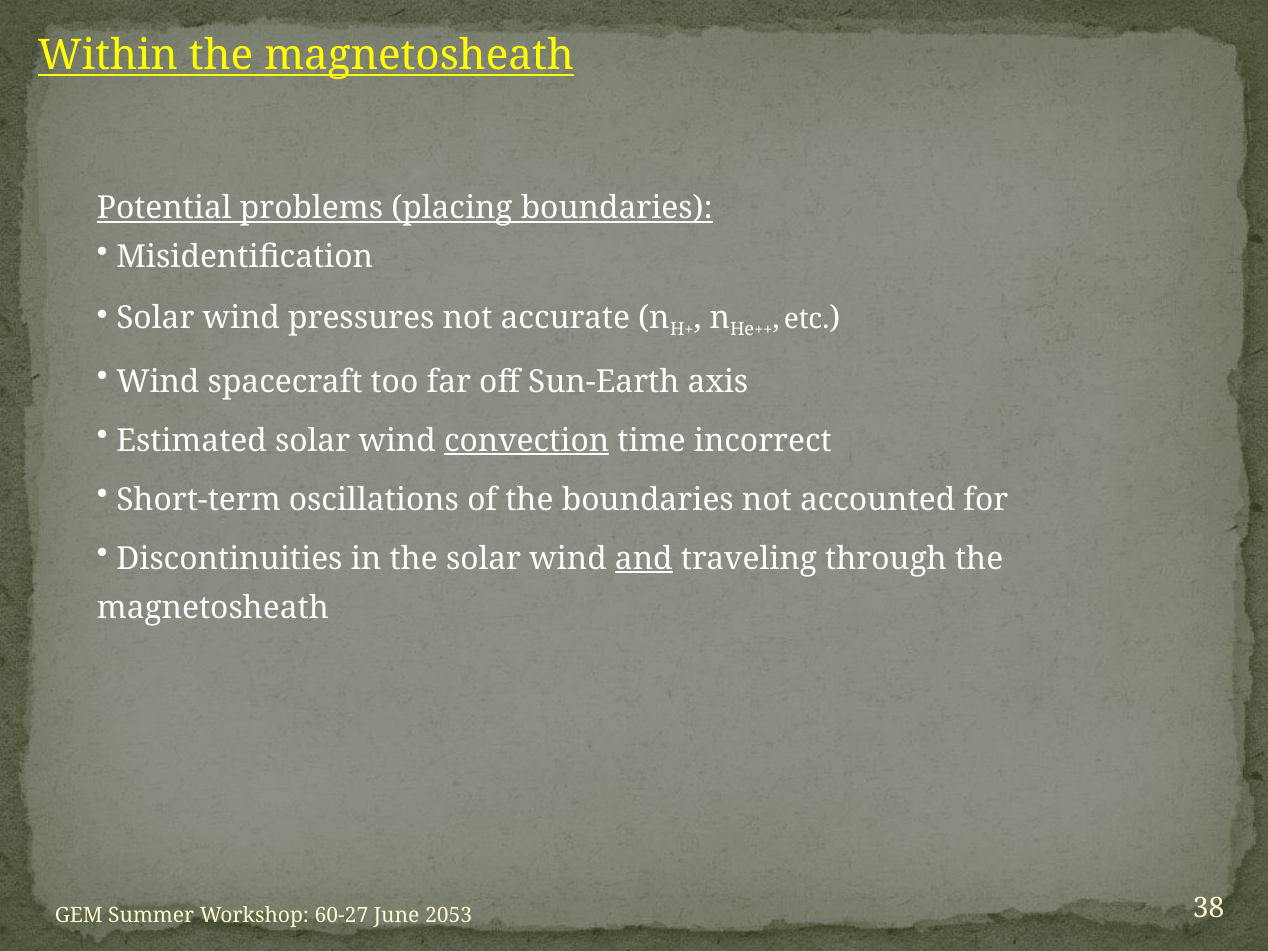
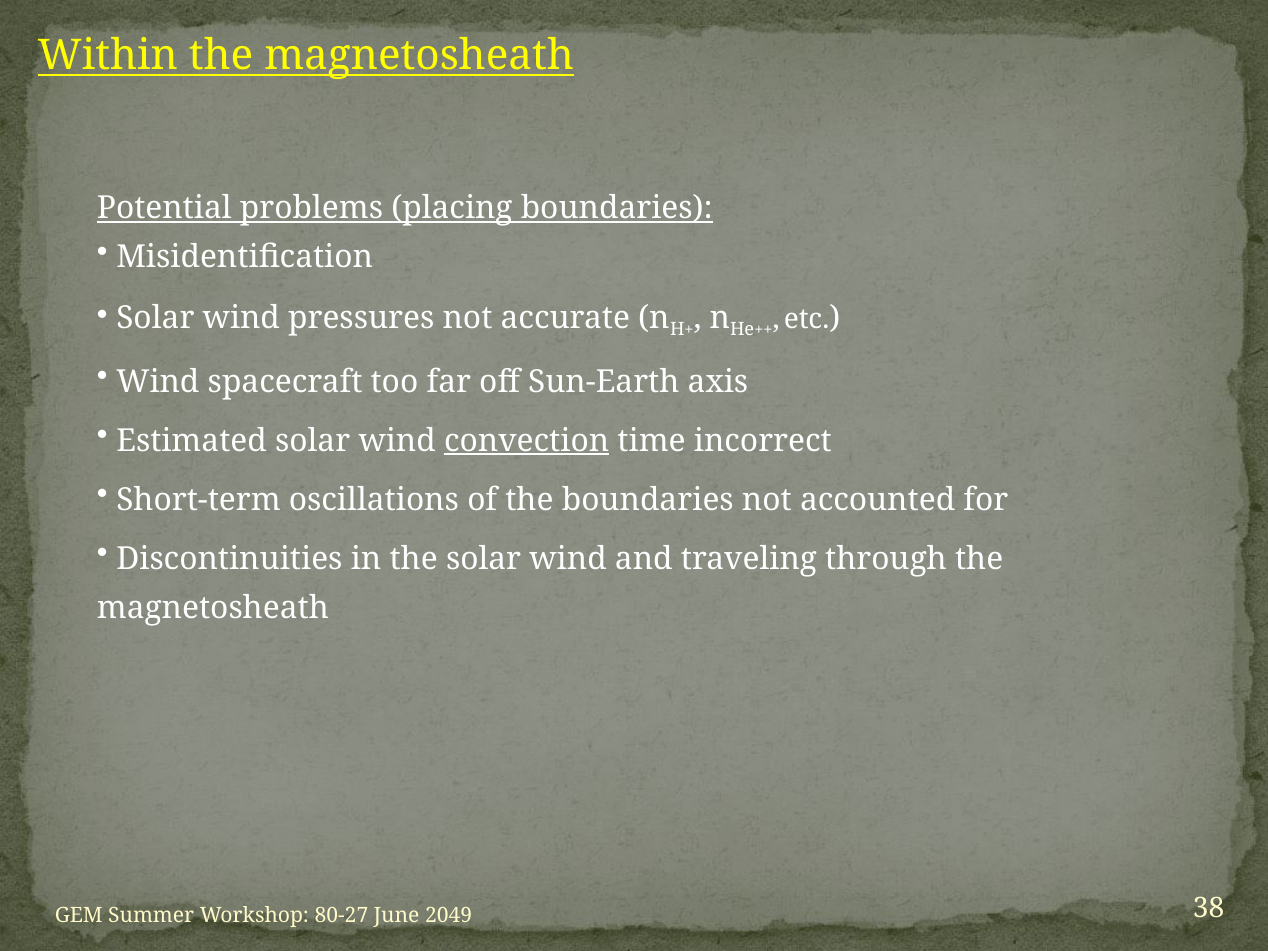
and underline: present -> none (644, 559)
60-27: 60-27 -> 80-27 (341, 916)
2053: 2053 -> 2049 (449, 916)
